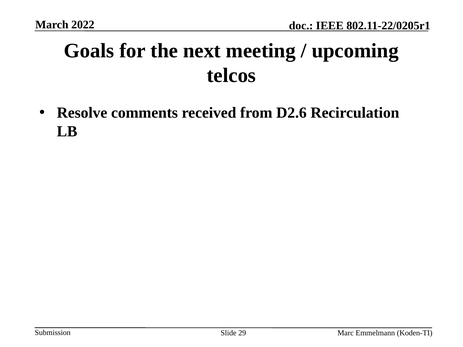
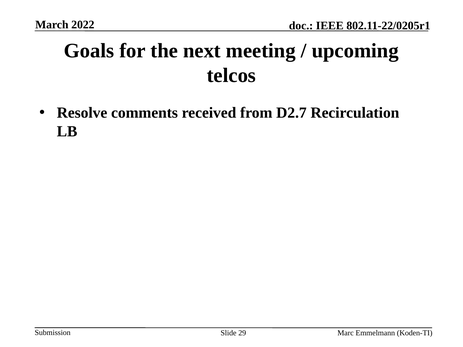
D2.6: D2.6 -> D2.7 (291, 113)
